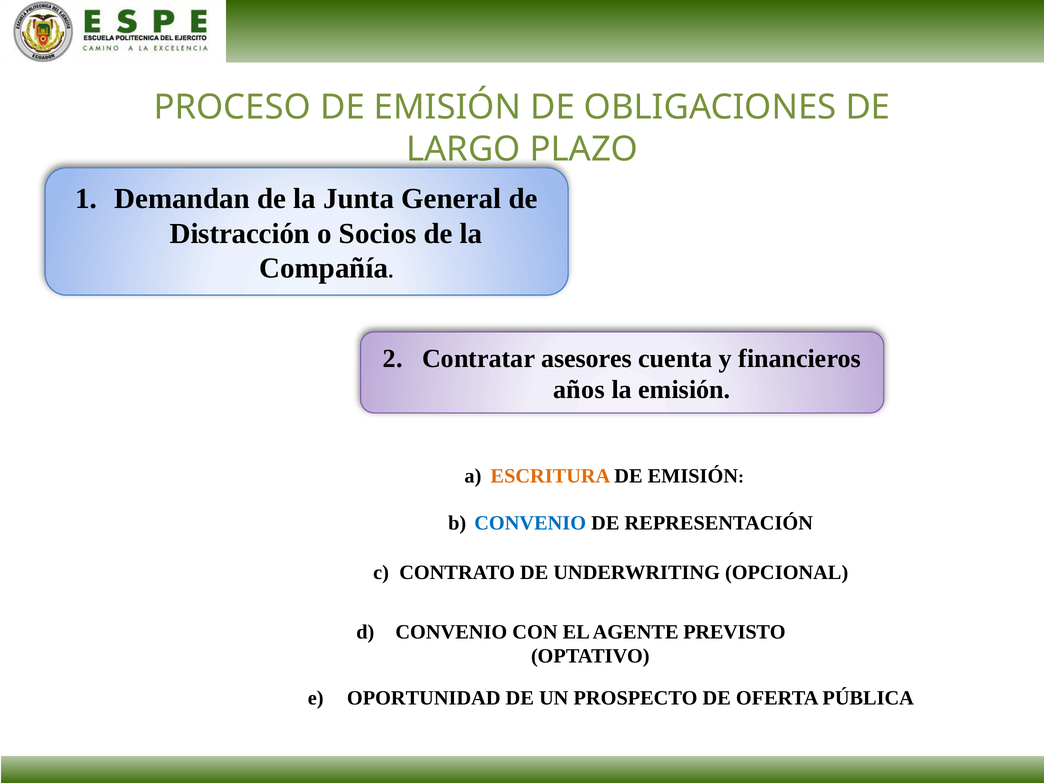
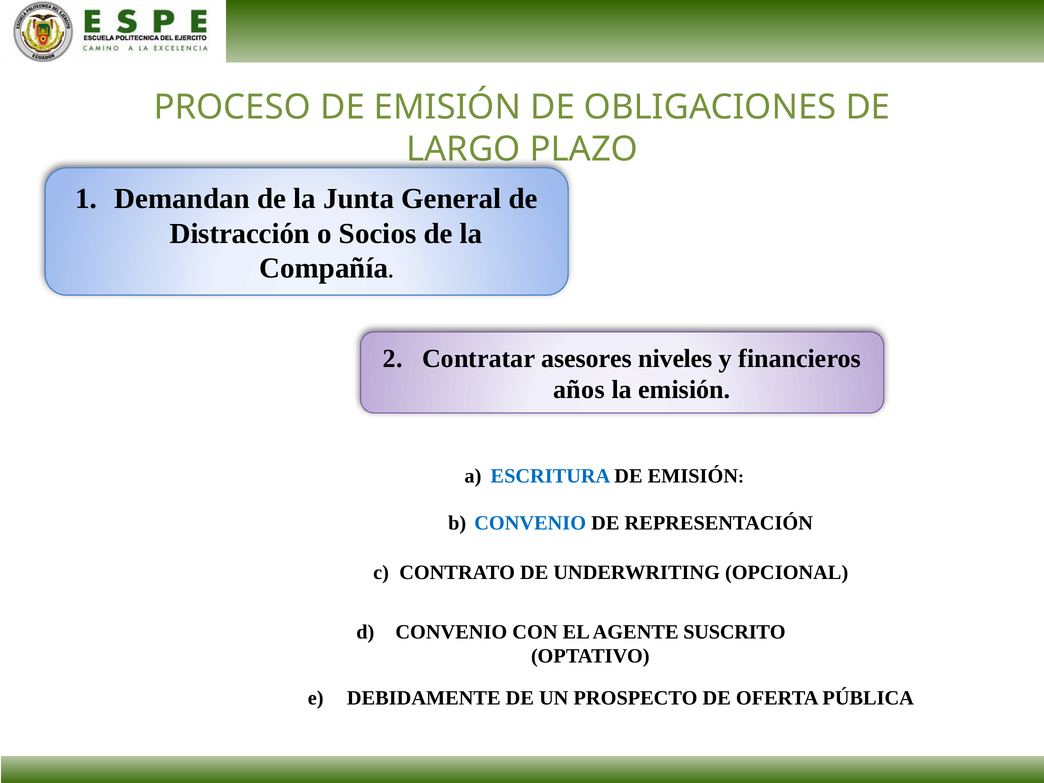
cuenta: cuenta -> niveles (675, 359)
ESCRITURA colour: orange -> blue (550, 476)
PREVISTO: PREVISTO -> SUSCRITO (734, 632)
OPORTUNIDAD: OPORTUNIDAD -> DEBIDAMENTE (424, 698)
